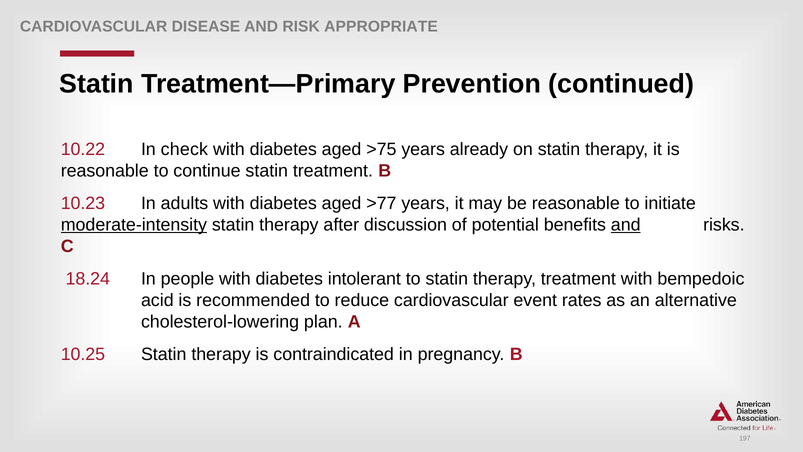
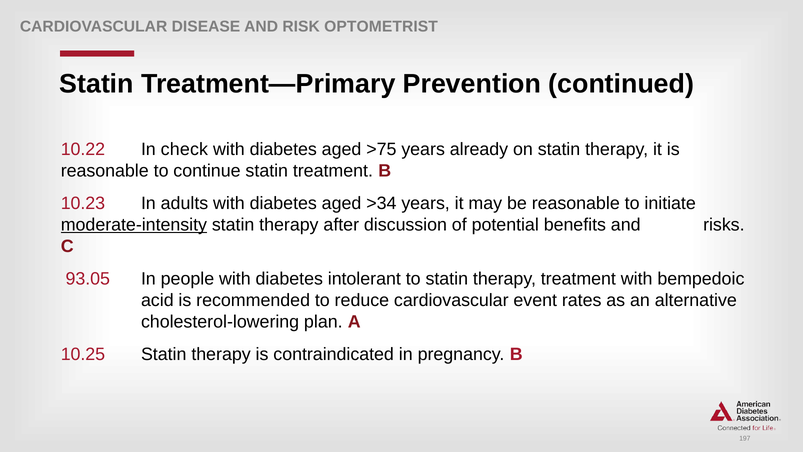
APPROPRIATE: APPROPRIATE -> OPTOMETRIST (381, 26)
>77: >77 -> >34 (381, 203)
and underline: present -> none (626, 225)
18.24: 18.24 -> 93.05 (88, 279)
